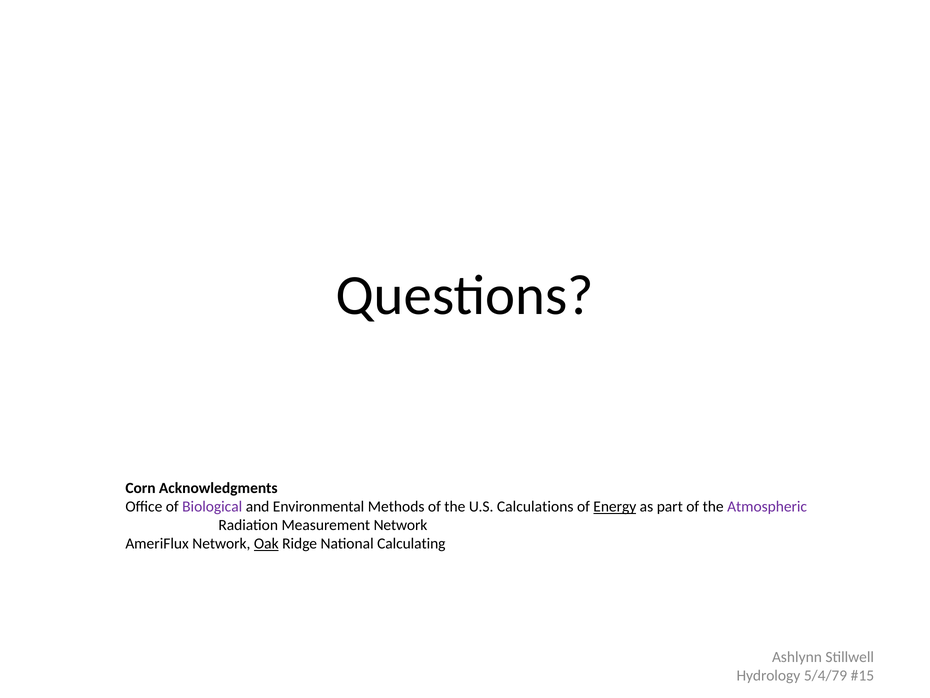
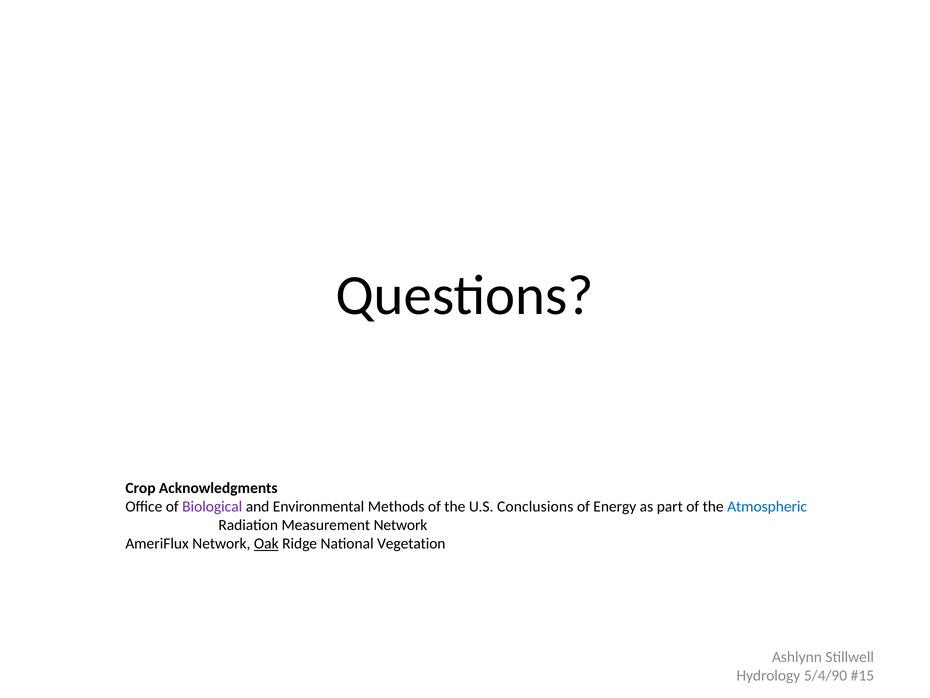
Corn: Corn -> Crop (140, 488)
Calculations: Calculations -> Conclusions (535, 506)
Energy underline: present -> none (615, 506)
Atmospheric colour: purple -> blue (767, 506)
Calculating: Calculating -> Vegetation (411, 543)
5/4/79: 5/4/79 -> 5/4/90 (826, 675)
